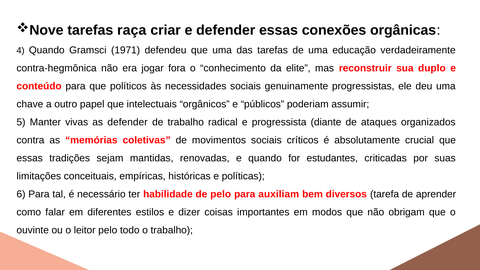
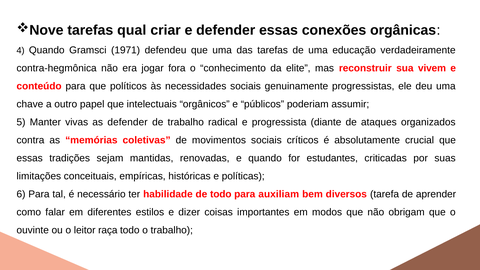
raça: raça -> qual (132, 30)
duplo: duplo -> vivem (432, 68)
de pelo: pelo -> todo (221, 194)
leitor pelo: pelo -> raça (108, 230)
